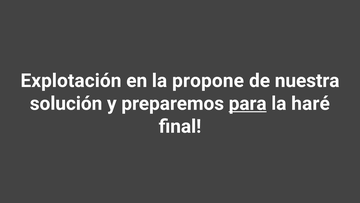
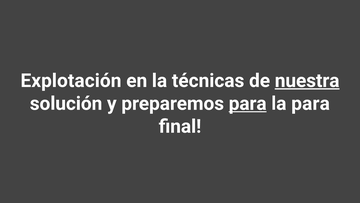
propone: propone -> técnicas (208, 81)
nuestra underline: none -> present (307, 81)
la haré: haré -> para (311, 103)
